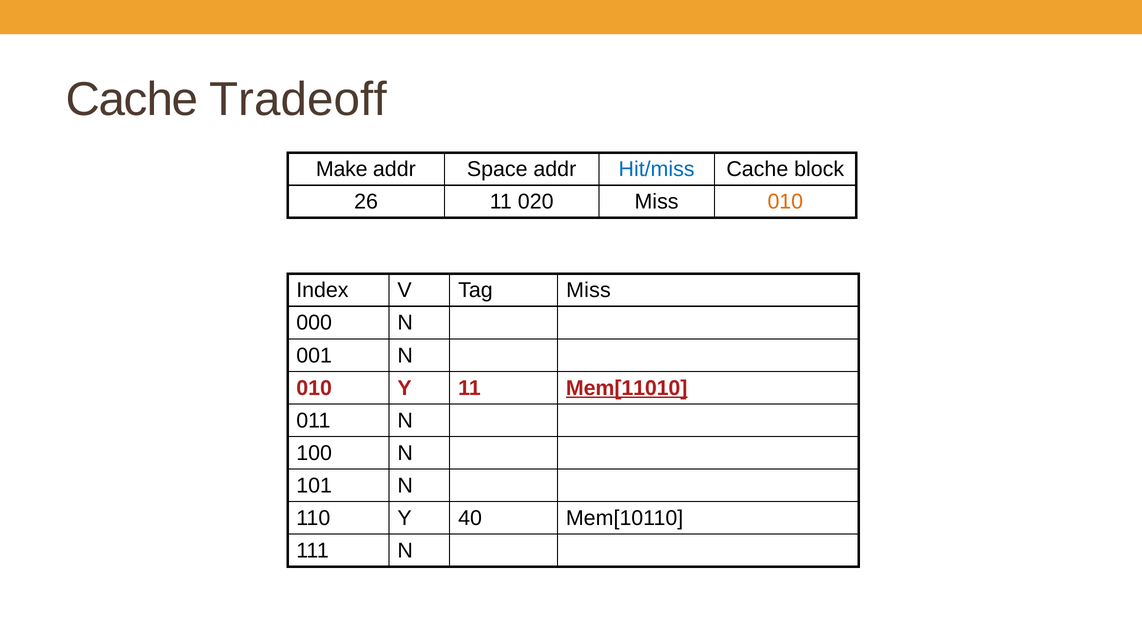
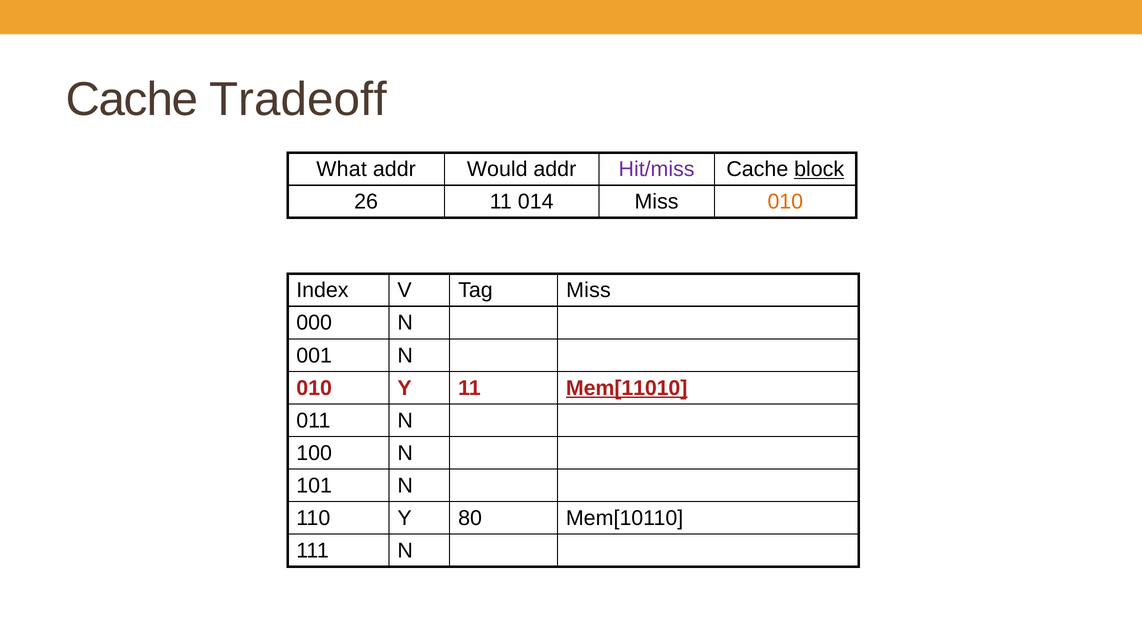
Make: Make -> What (342, 169)
Space: Space -> Would (497, 169)
Hit/miss colour: blue -> purple (657, 169)
block underline: none -> present (819, 169)
020: 020 -> 014 (536, 202)
40: 40 -> 80 (470, 519)
